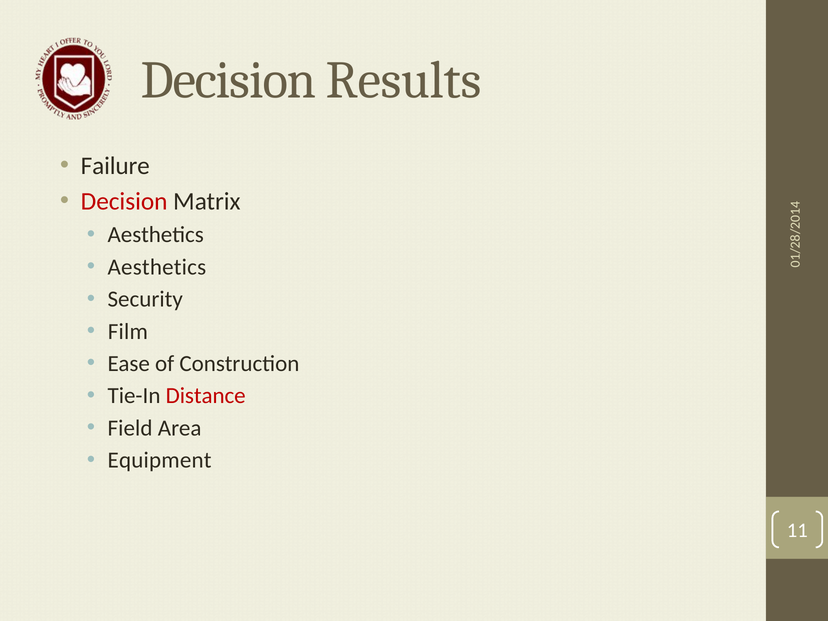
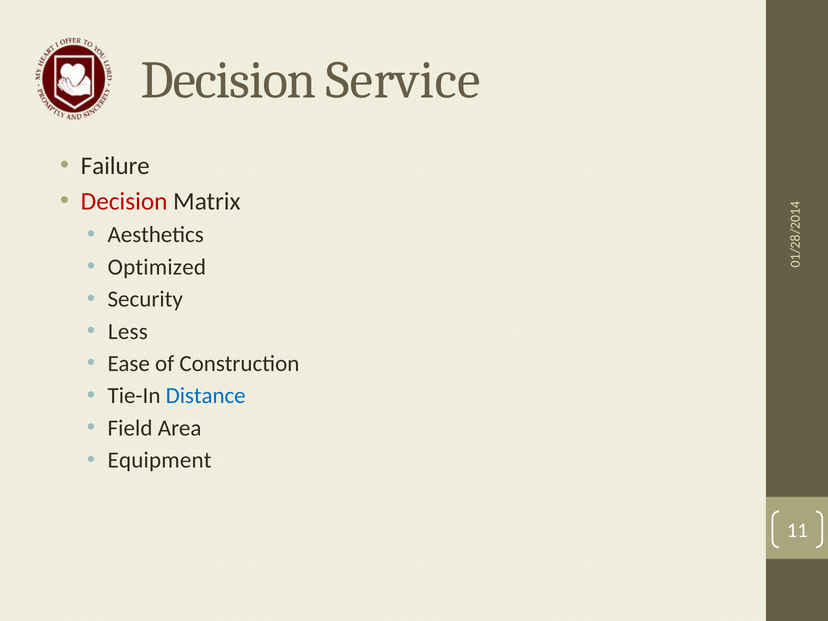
Results: Results -> Service (403, 80)
Aesthetics: Aesthetics -> Optimized (157, 267)
Film: Film -> Less (128, 331)
Distance colour: red -> blue (206, 396)
